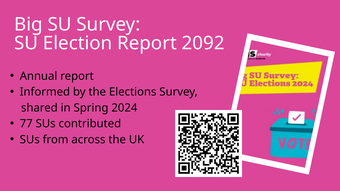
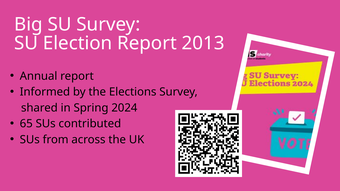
2092: 2092 -> 2013 (203, 43)
77: 77 -> 65 (26, 124)
